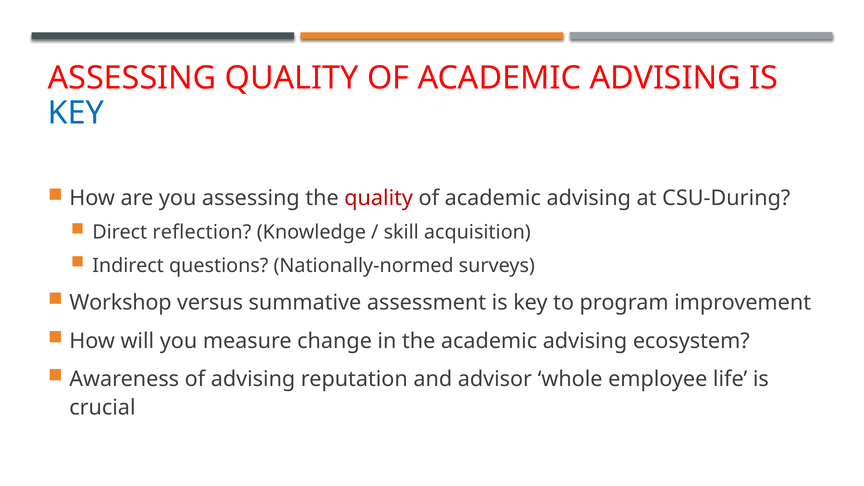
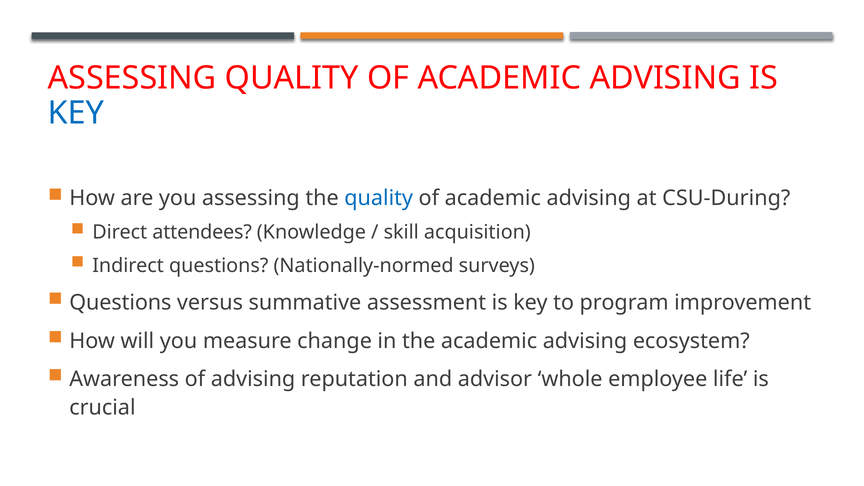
quality colour: red -> blue (379, 198)
reflection: reflection -> attendees (202, 232)
Workshop: Workshop -> Questions (120, 303)
